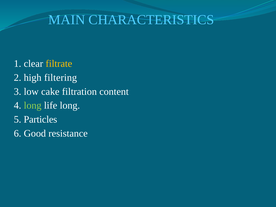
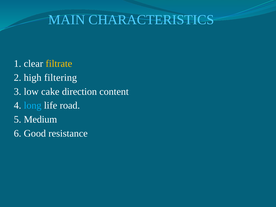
filtration: filtration -> direction (79, 92)
long colour: light green -> light blue (33, 105)
life long: long -> road (70, 105)
Particles: Particles -> Medium (40, 119)
